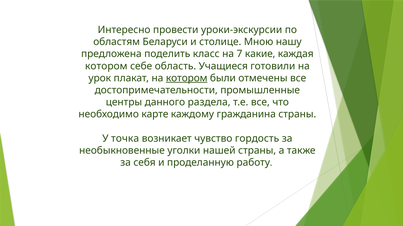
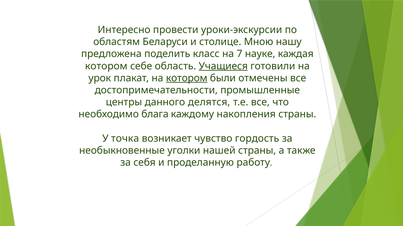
какие: какие -> науке (260, 54)
Учащиеся underline: none -> present (223, 66)
раздела: раздела -> делятся (209, 103)
карте: карте -> блага (155, 115)
гражданина: гражданина -> накопления (246, 115)
